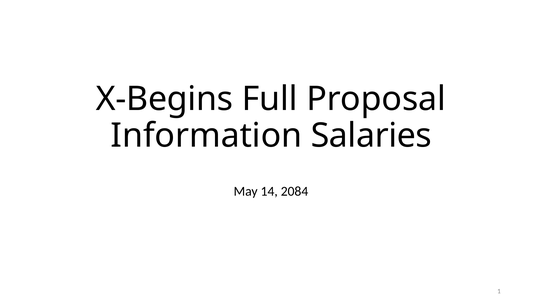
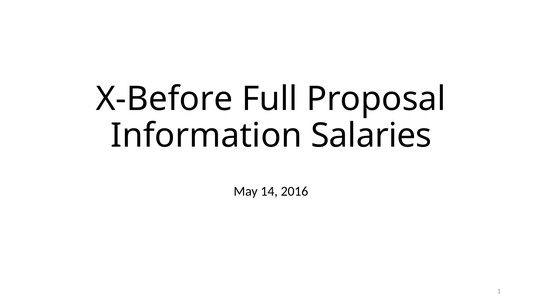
X-Begins: X-Begins -> X-Before (164, 99)
2084: 2084 -> 2016 (294, 191)
